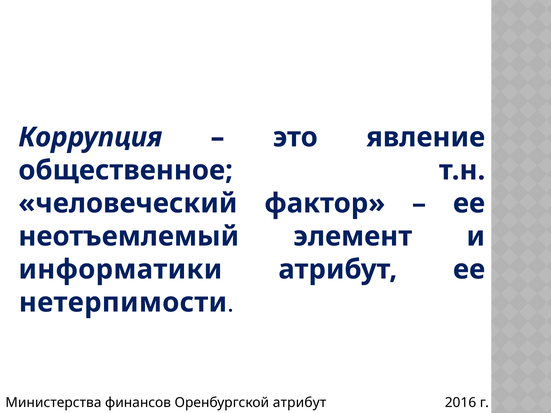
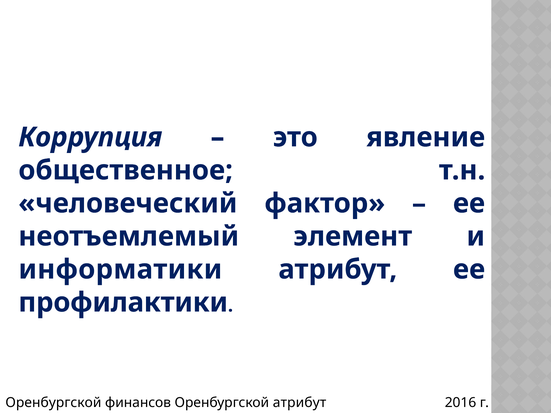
нетерпимости: нетерпимости -> профилактики (123, 303)
Министерства: Министерства -> Оренбургской (53, 403)
